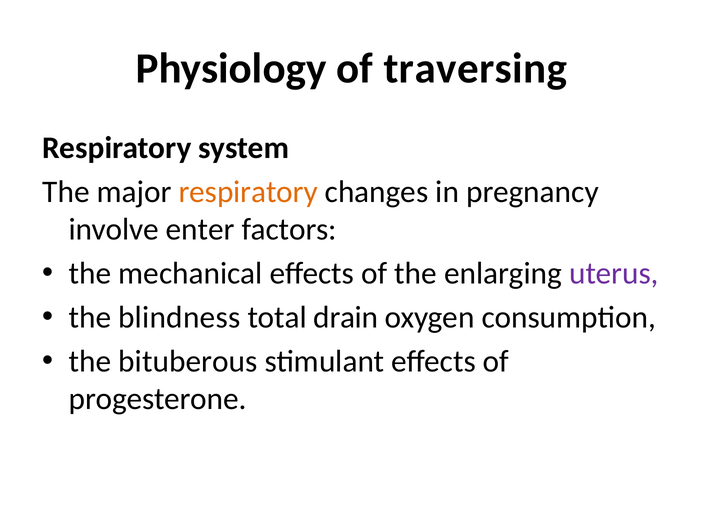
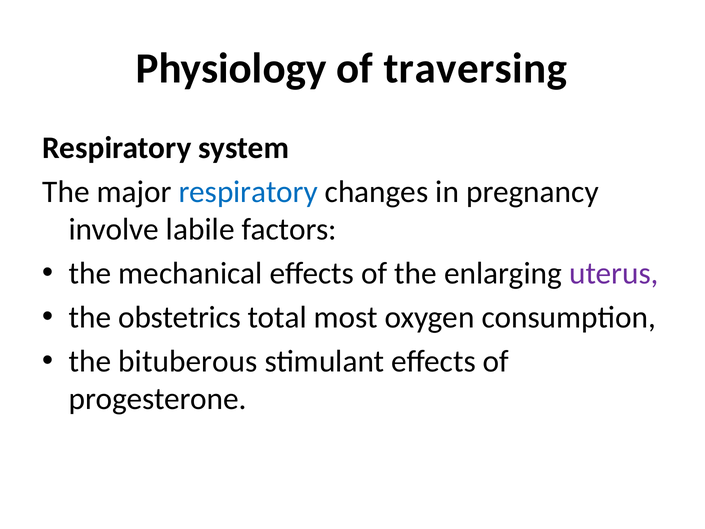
respiratory colour: orange -> blue (248, 192)
enter: enter -> labile (200, 229)
blindness: blindness -> obstetrics (180, 317)
drain: drain -> most (346, 317)
